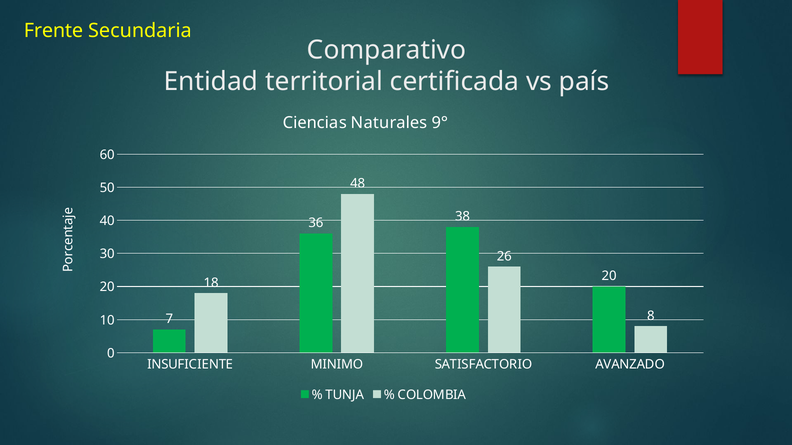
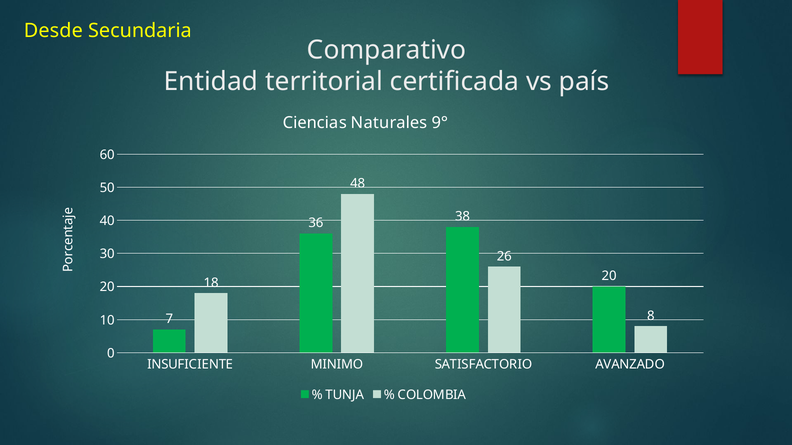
Frente: Frente -> Desde (53, 31)
